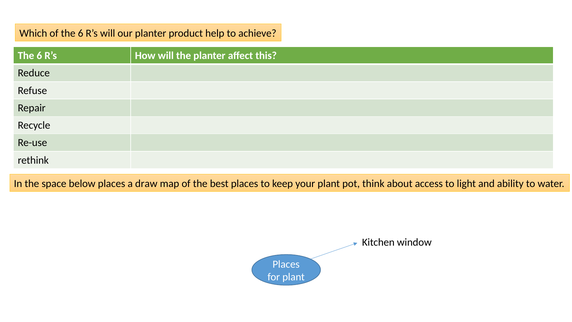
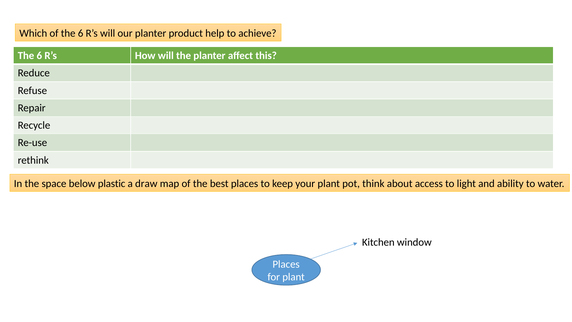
below places: places -> plastic (112, 183)
